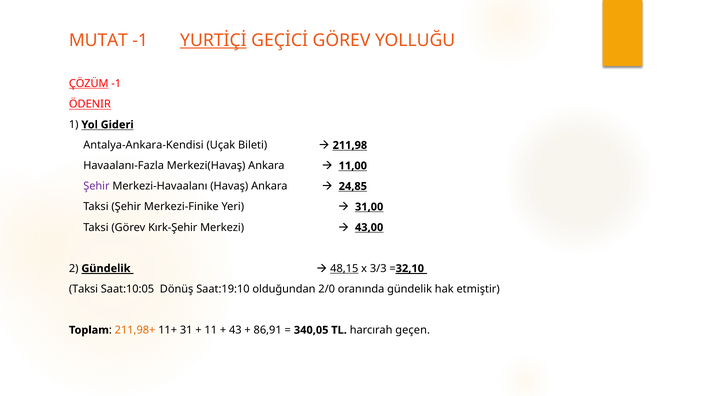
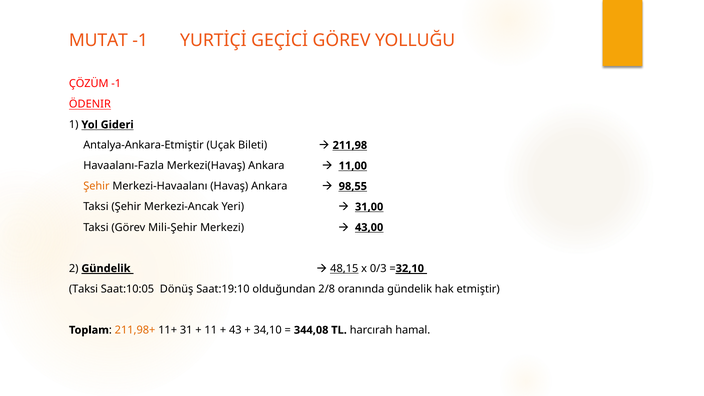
YURTİÇİ underline: present -> none (213, 41)
ÇÖZÜM underline: present -> none (89, 84)
Antalya-Ankara-Kendisi: Antalya-Ankara-Kendisi -> Antalya-Ankara-Etmiştir (144, 145)
Şehir colour: purple -> orange (96, 186)
24,85: 24,85 -> 98,55 (353, 186)
Merkezi-Finike: Merkezi-Finike -> Merkezi-Ancak (181, 207)
Kırk-Şehir: Kırk-Şehir -> Mili-Şehir (173, 227)
3/3: 3/3 -> 0/3 (378, 268)
2/0: 2/0 -> 2/8 (327, 289)
86,91: 86,91 -> 34,10 (268, 330)
340,05: 340,05 -> 344,08 (311, 330)
geçen: geçen -> hamal (413, 330)
